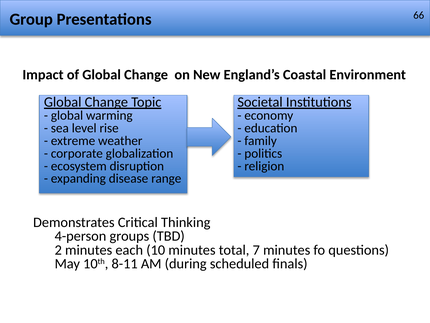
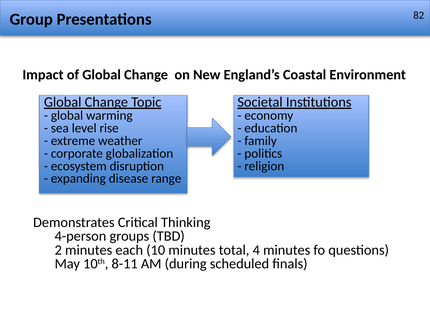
66: 66 -> 82 (419, 15)
7: 7 -> 4 (256, 250)
